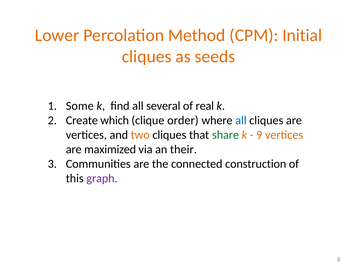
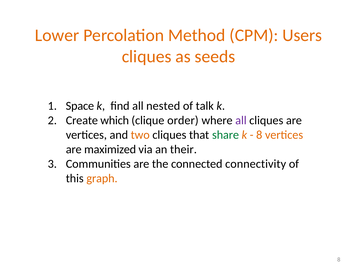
Initial: Initial -> Users (302, 35)
Some: Some -> Space (80, 106)
several: several -> nested (163, 106)
real: real -> talk (205, 106)
all colour: blue -> purple (241, 120)
9: 9 -> 8 (259, 135)
construction: construction -> connectivity (256, 164)
graph colour: purple -> orange (102, 178)
